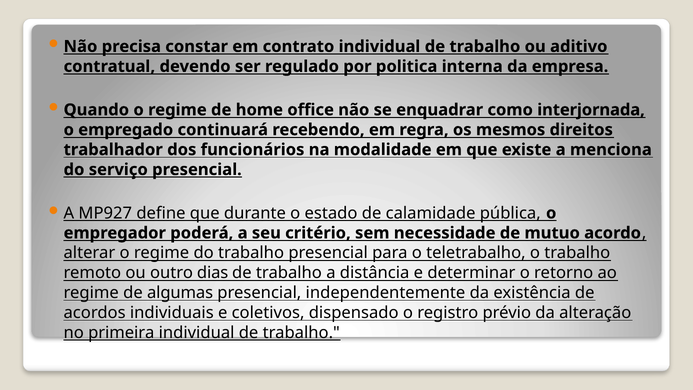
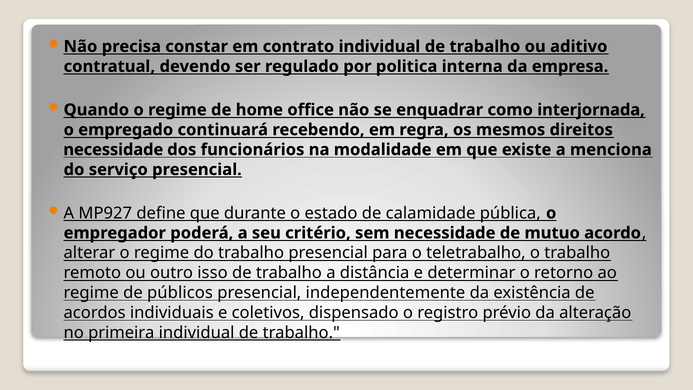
trabalhador: trabalhador -> necessidade (113, 150)
dias: dias -> isso (212, 273)
algumas: algumas -> públicos (180, 293)
